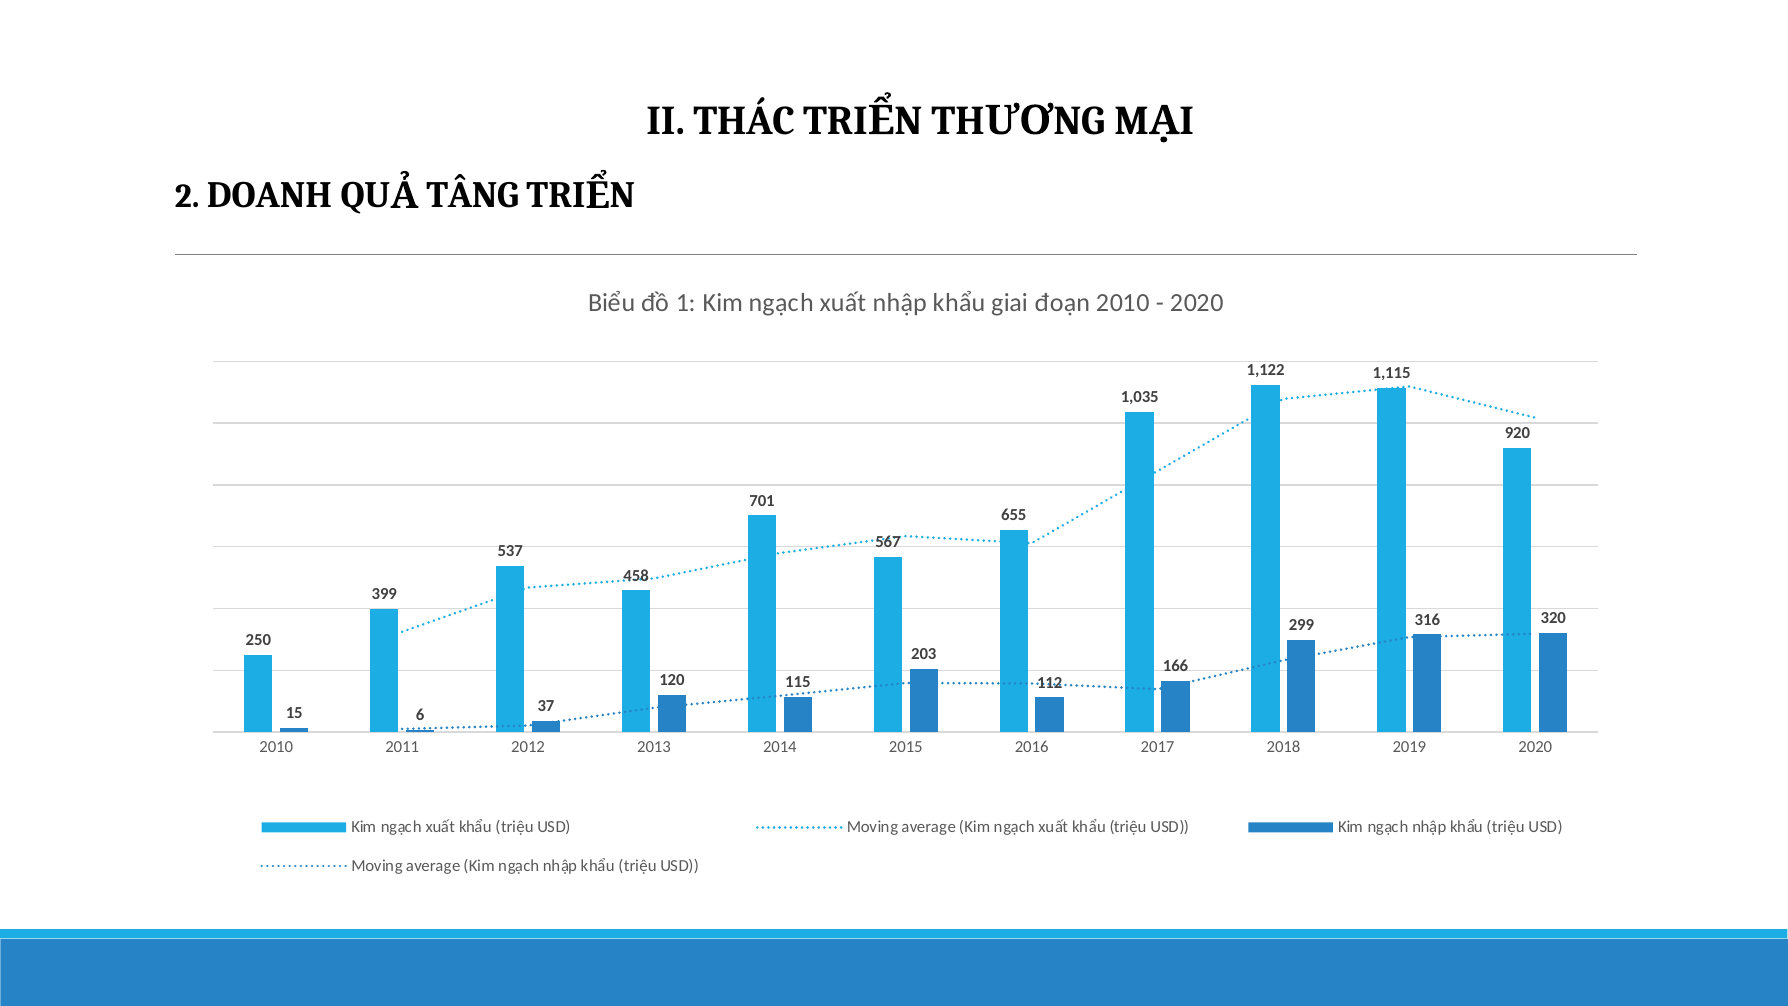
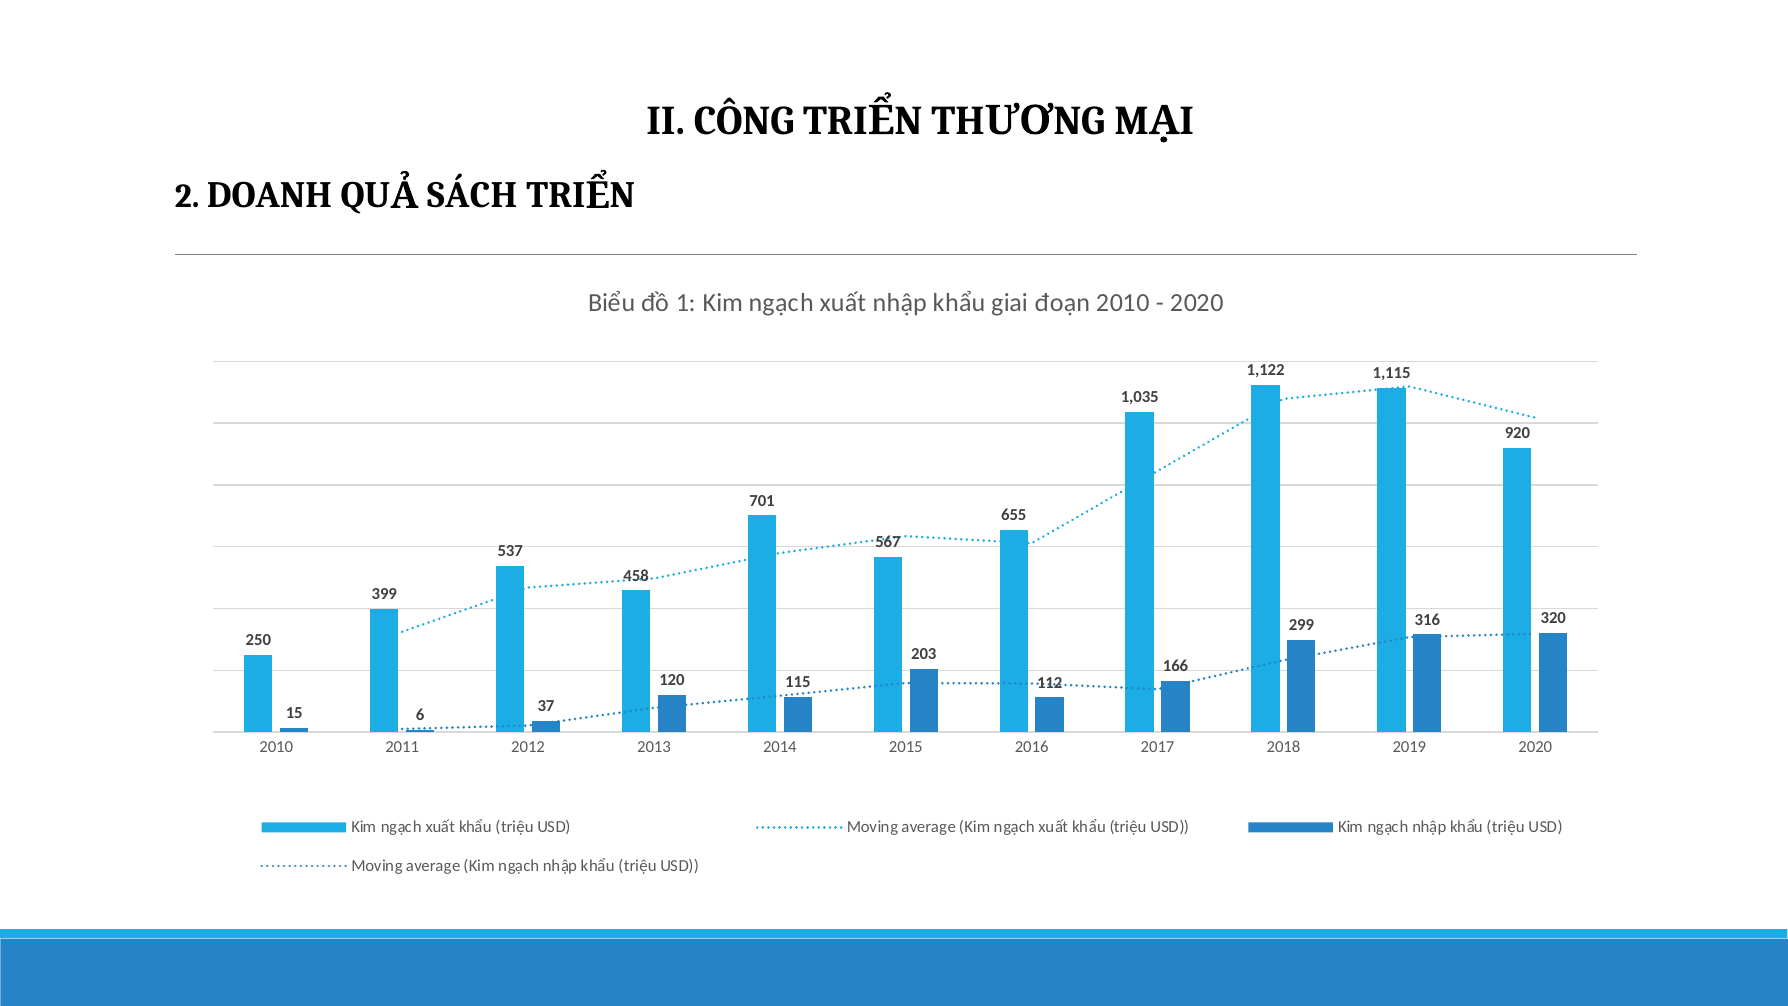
THÁC: THÁC -> CÔNG (744, 121)
TẦNG: TẦNG -> SÁCH (472, 196)
